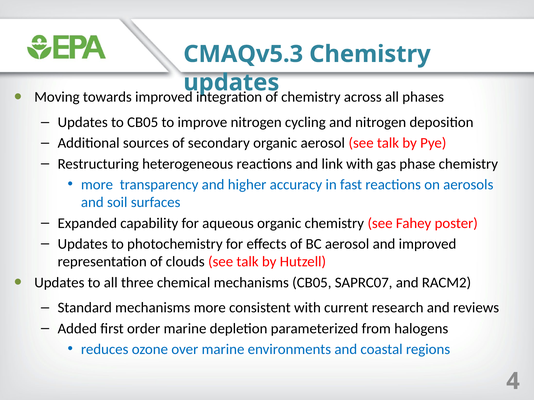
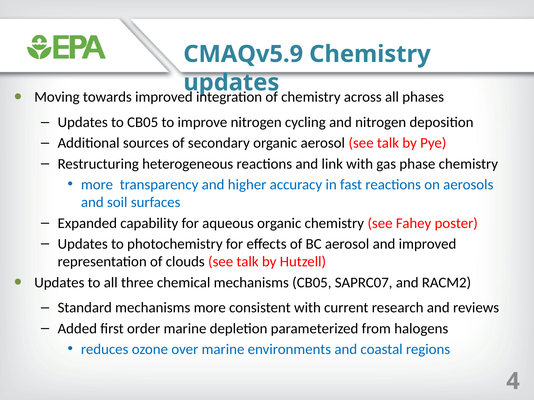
CMAQv5.3: CMAQv5.3 -> CMAQv5.9 (243, 54)
